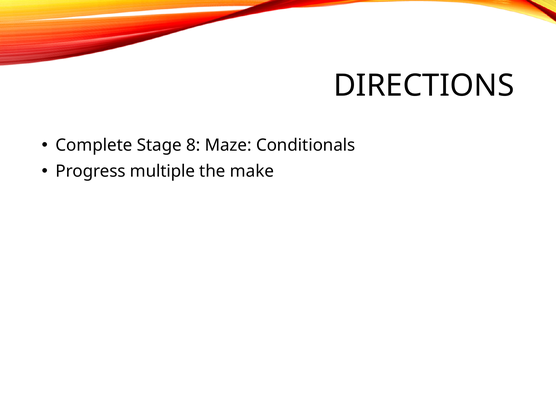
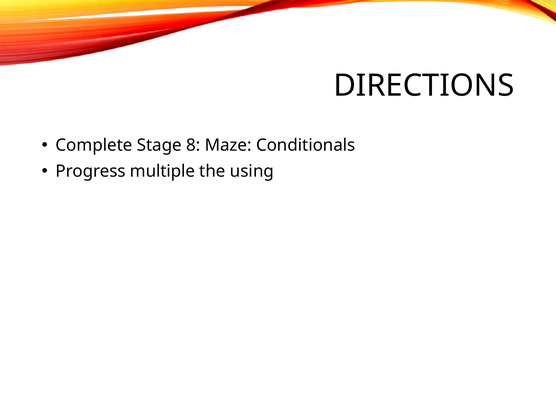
make: make -> using (252, 171)
